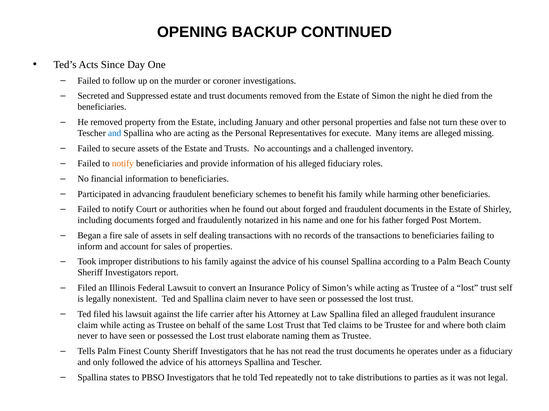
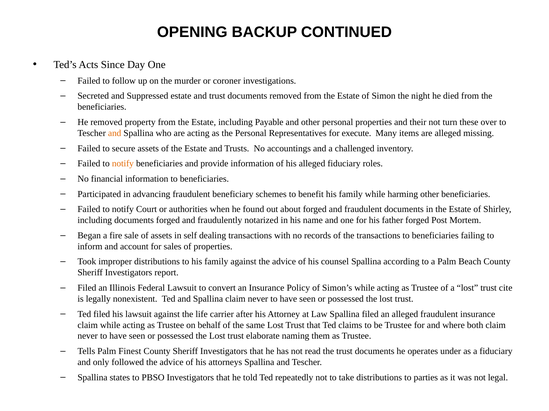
January: January -> Payable (269, 122)
false: false -> their (418, 122)
and colour: blue -> orange (115, 133)
trust self: self -> cite (506, 288)
